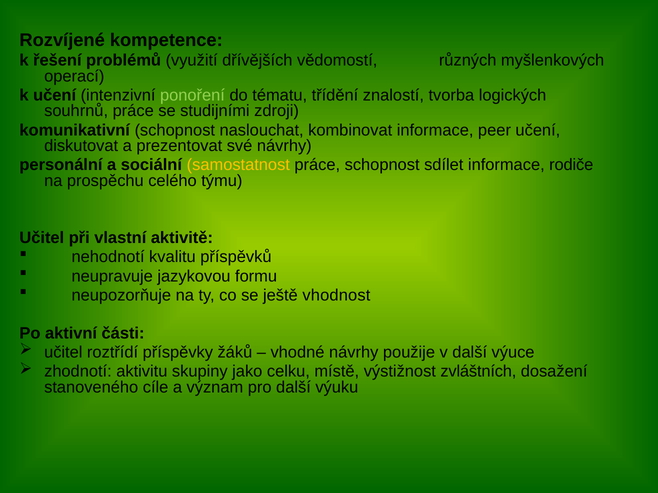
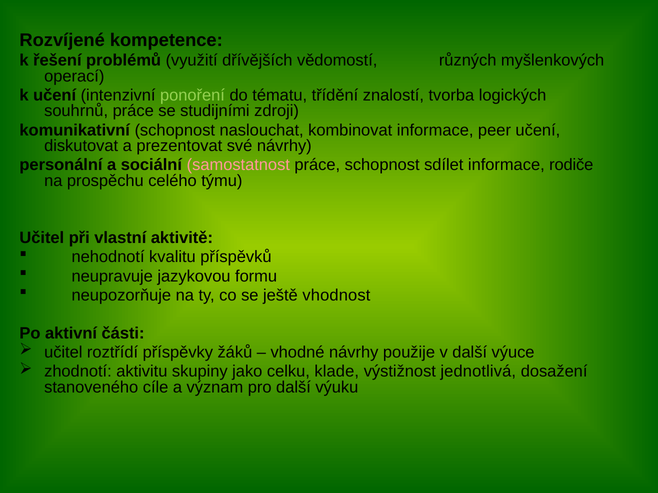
samostatnost colour: yellow -> pink (238, 165)
místě: místě -> klade (337, 372)
zvláštních: zvláštních -> jednotlivá (478, 372)
